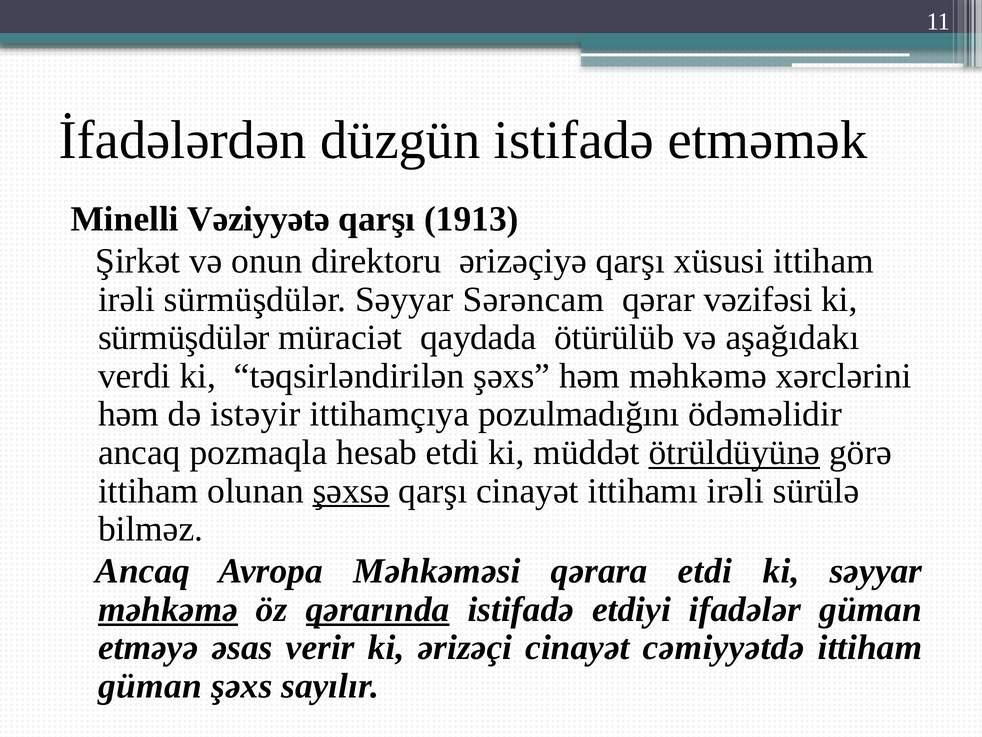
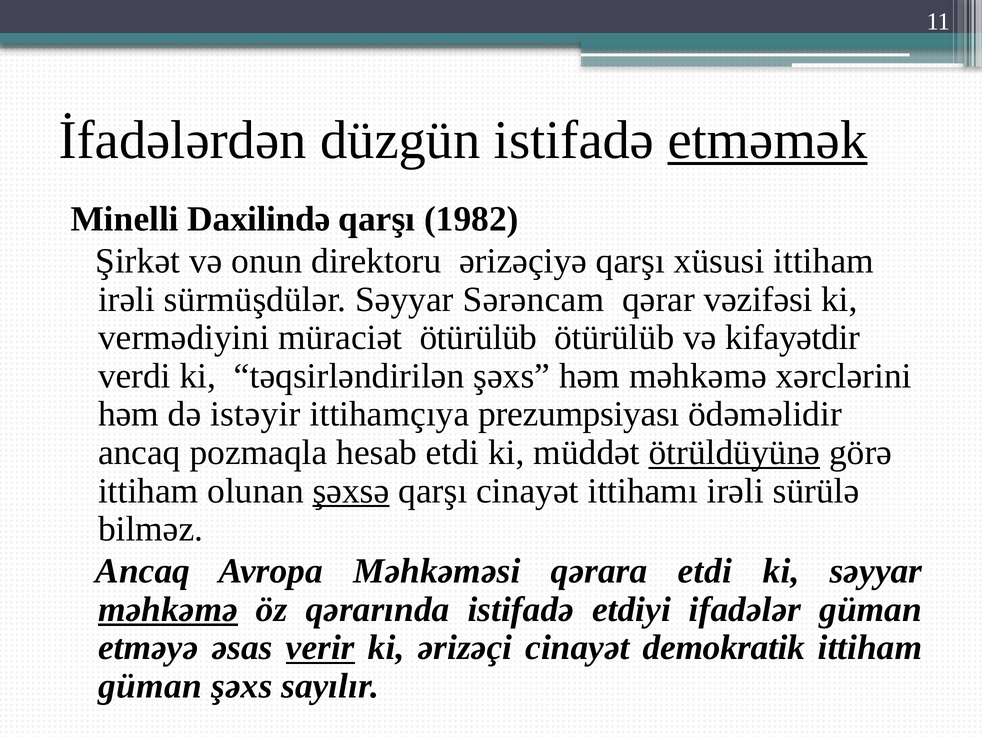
etməmək underline: none -> present (768, 140)
Vəziyyətə: Vəziyyətə -> Daxilində (259, 219)
1913: 1913 -> 1982 (471, 219)
sürmüşdülər: sürmüşdülər -> vermədiyini (184, 337)
müraciət qaydada: qaydada -> ötürülüb (478, 337)
aşağıdakı: aşağıdakı -> kifayətdir (793, 337)
pozulmadığını: pozulmadığını -> prezumpsiyası (579, 414)
qərarında underline: present -> none (378, 609)
verir underline: none -> present (320, 647)
cəmiyyətdə: cəmiyyətdə -> demokratik (724, 647)
